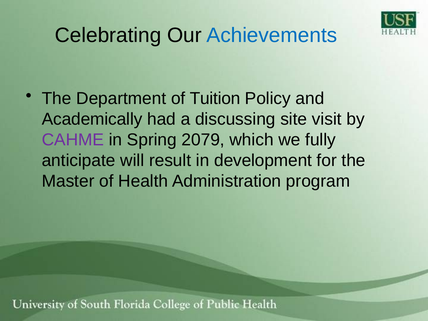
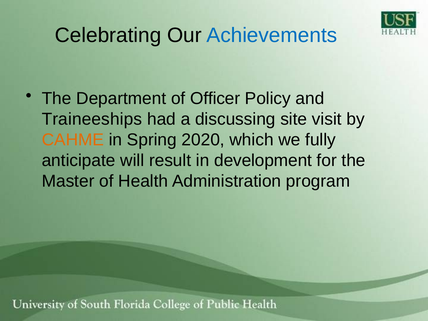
Tuition: Tuition -> Officer (215, 98)
Academically: Academically -> Traineeships (92, 119)
CAHME colour: purple -> orange (73, 140)
2079: 2079 -> 2020 (203, 140)
